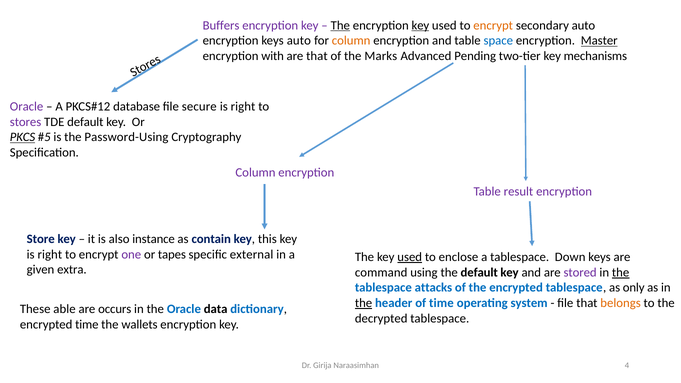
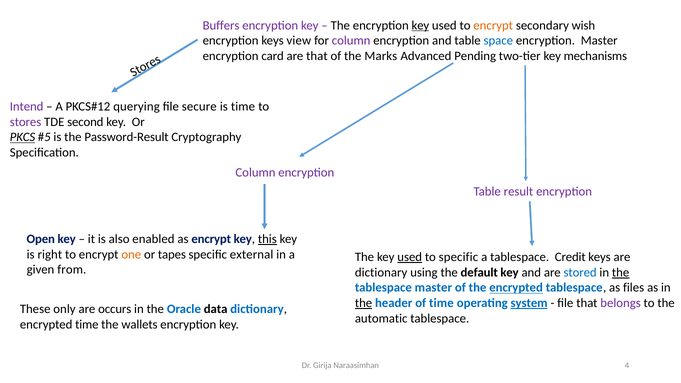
The underline: present -> none (340, 25)
secondary auto: auto -> wish (583, 25)
keys auto: auto -> view (299, 41)
column colour: orange -> purple (351, 41)
Master underline: present -> none (599, 41)
with: with -> card (273, 56)
Oracle: Oracle -> Intend (27, 107)
database: database -> querying (137, 107)
right: right -> time (243, 107)
TDE default: default -> second (85, 122)
Password-Using: Password-Using -> Password-Result (127, 137)
Store: Store -> Open (41, 239)
instance: instance -> enabled (153, 239)
as contain: contain -> encrypt (211, 239)
this underline: none -> present (267, 239)
one colour: purple -> orange (131, 254)
to enclose: enclose -> specific (458, 257)
Down: Down -> Credit (570, 257)
extra: extra -> from (72, 270)
command: command -> dictionary (381, 272)
stored colour: purple -> blue (580, 272)
tablespace attacks: attacks -> master (433, 288)
encrypted underline: none -> present (516, 288)
only: only -> files (634, 288)
system underline: none -> present (529, 303)
belongs colour: orange -> purple (621, 303)
able: able -> only (64, 309)
decrypted: decrypted -> automatic (381, 318)
